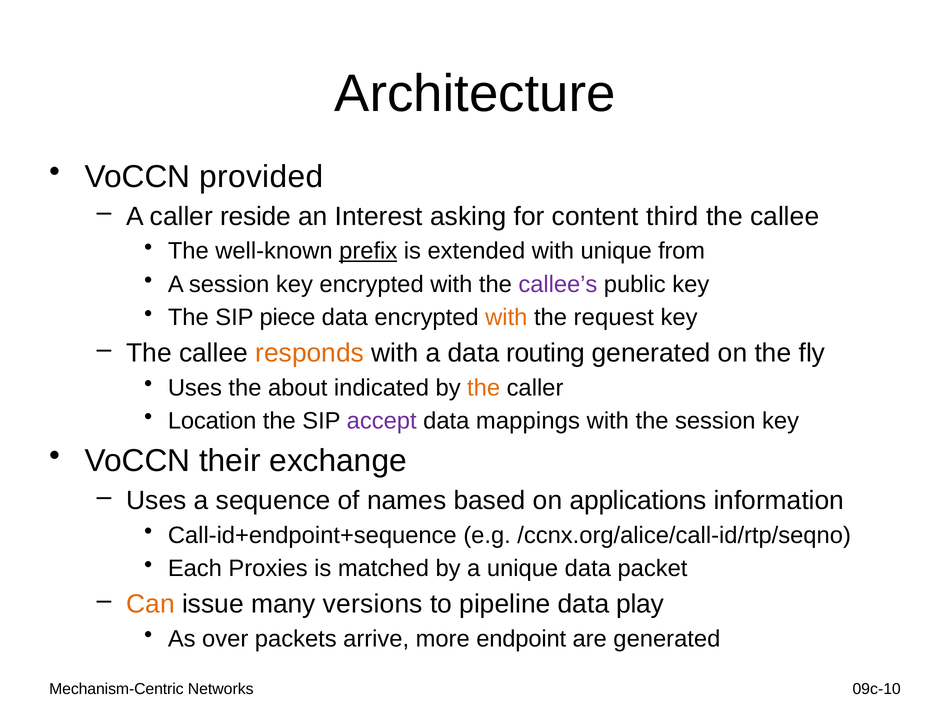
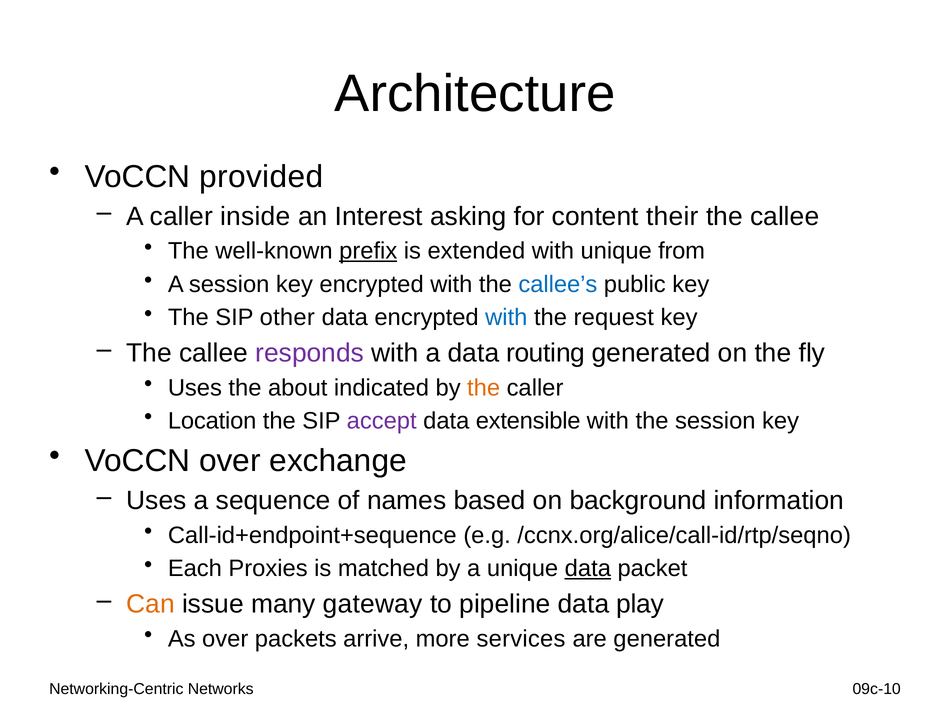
reside: reside -> inside (255, 217)
third: third -> their (672, 217)
callee’s colour: purple -> blue (558, 285)
piece: piece -> other (287, 318)
with colour: orange -> blue (506, 318)
responds colour: orange -> purple (310, 353)
mappings: mappings -> extensible (528, 421)
VoCCN their: their -> over (230, 461)
applications: applications -> background (638, 501)
data underline: none -> present (588, 569)
versions: versions -> gateway (373, 605)
endpoint: endpoint -> services (521, 639)
Mechanism-Centric: Mechanism-Centric -> Networking-Centric (116, 690)
